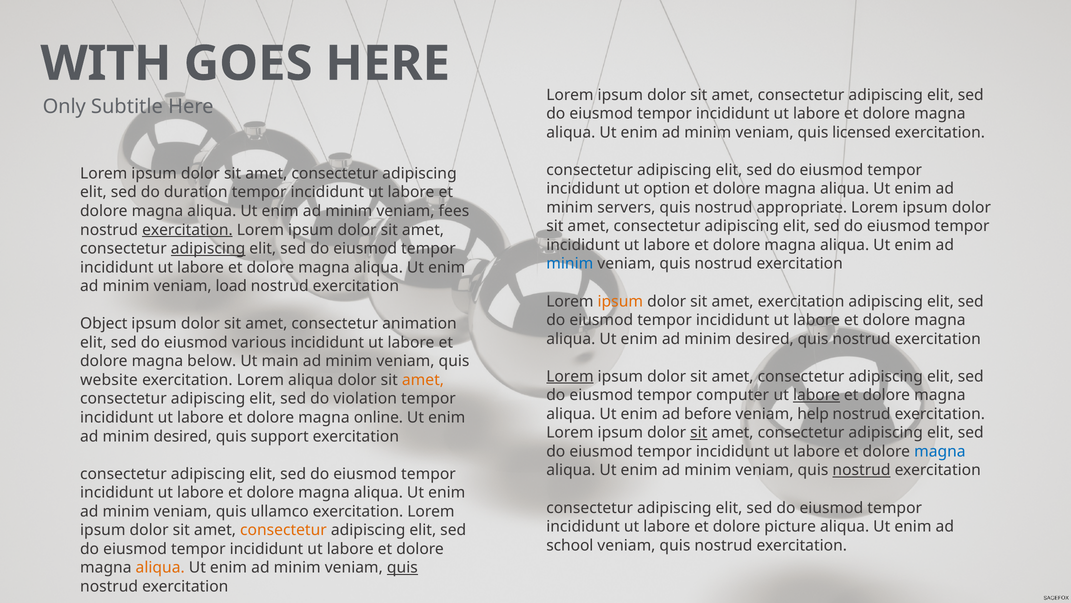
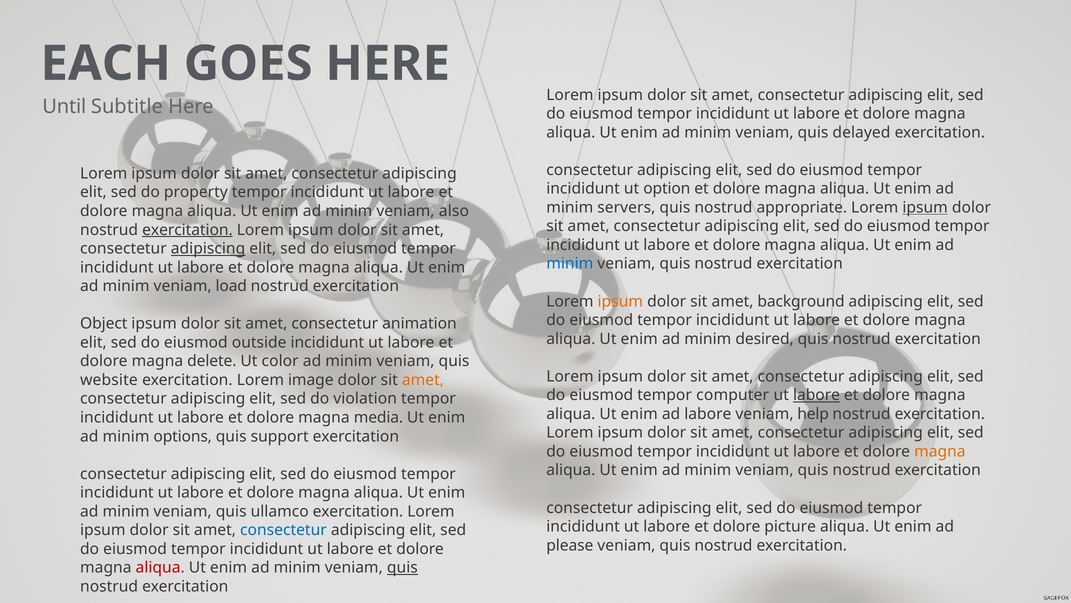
WITH: WITH -> EACH (106, 64)
Only: Only -> Until (64, 106)
licensed: licensed -> delayed (861, 132)
duration: duration -> property (196, 192)
ipsum underline: none -> present (925, 207)
fees: fees -> also (454, 211)
amet exercitation: exercitation -> background (801, 301)
various: various -> outside (259, 342)
below: below -> delete (212, 361)
main: main -> color (280, 361)
Lorem underline: present -> none (570, 376)
Lorem aliqua: aliqua -> image (311, 380)
ad before: before -> labore (708, 414)
online: online -> media (378, 417)
sit underline: present -> none (699, 432)
desired: desired -> options (183, 436)
magna colour: blue -> orange (940, 451)
nostrud underline: present -> none (861, 470)
consectetur colour: orange -> blue (283, 530)
school: school -> please (570, 545)
aliqua colour: orange -> red (160, 567)
